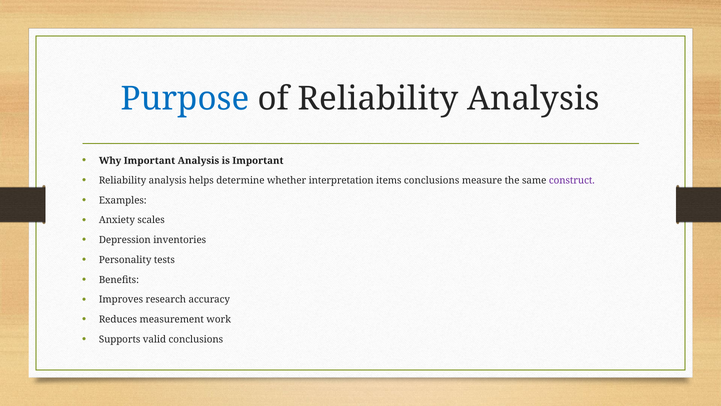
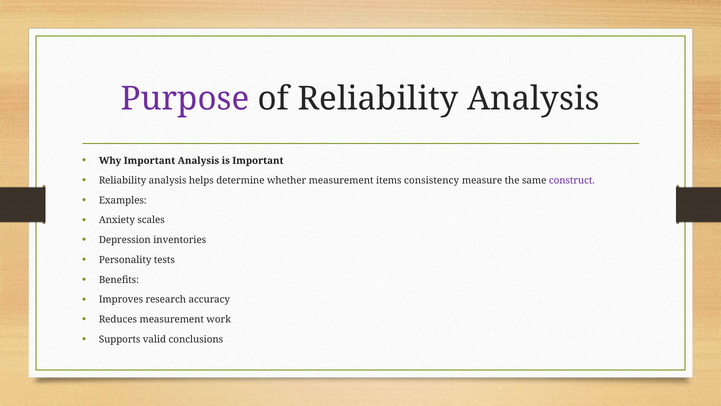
Purpose colour: blue -> purple (185, 99)
whether interpretation: interpretation -> measurement (341, 180)
items conclusions: conclusions -> consistency (432, 180)
